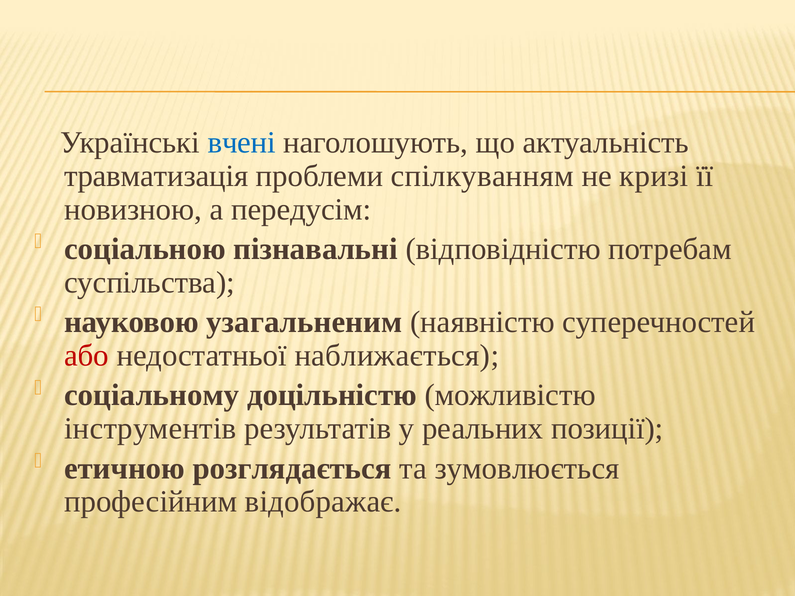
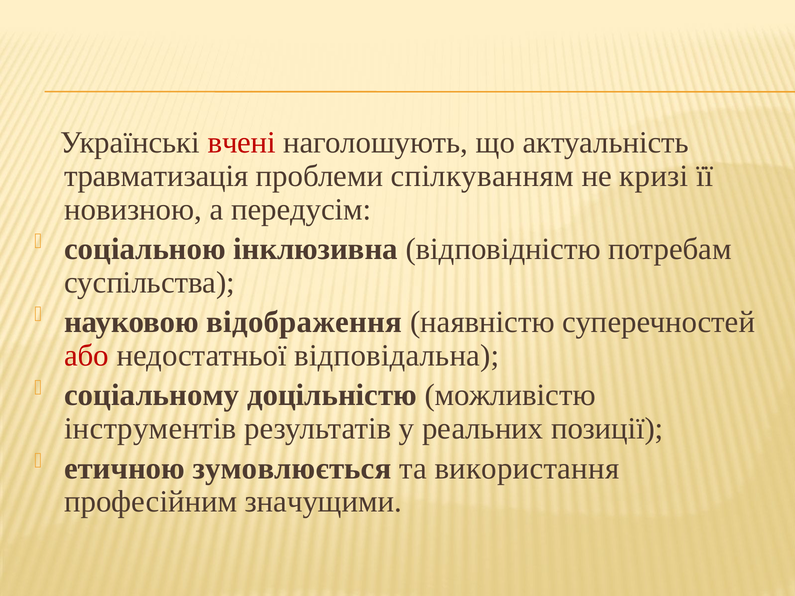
вчені colour: blue -> red (242, 143)
пізнавальні: пізнавальні -> інклюзивна (316, 249)
узагальненим: узагальненим -> відображення (304, 322)
наближається: наближається -> відповідальна (397, 356)
розглядається: розглядається -> зумовлюється (292, 469)
зумовлюється: зумовлюється -> використання (527, 469)
відображає: відображає -> значущими (323, 502)
